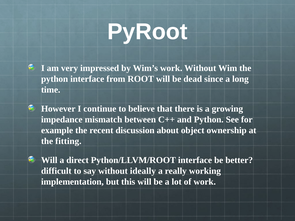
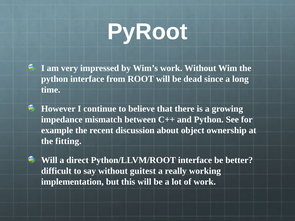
ideally: ideally -> guitest (143, 171)
